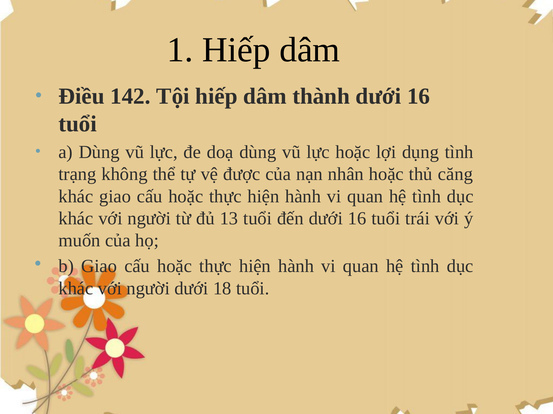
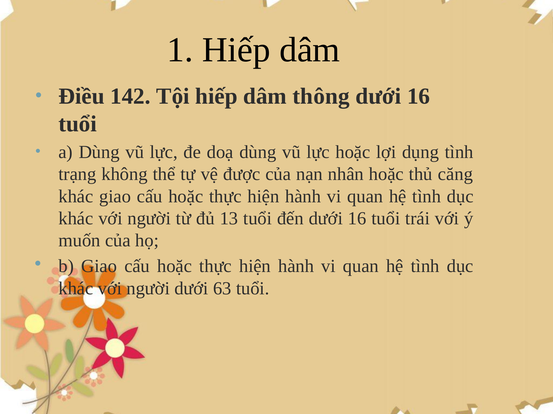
thành: thành -> thông (321, 97)
18: 18 -> 63 (222, 289)
